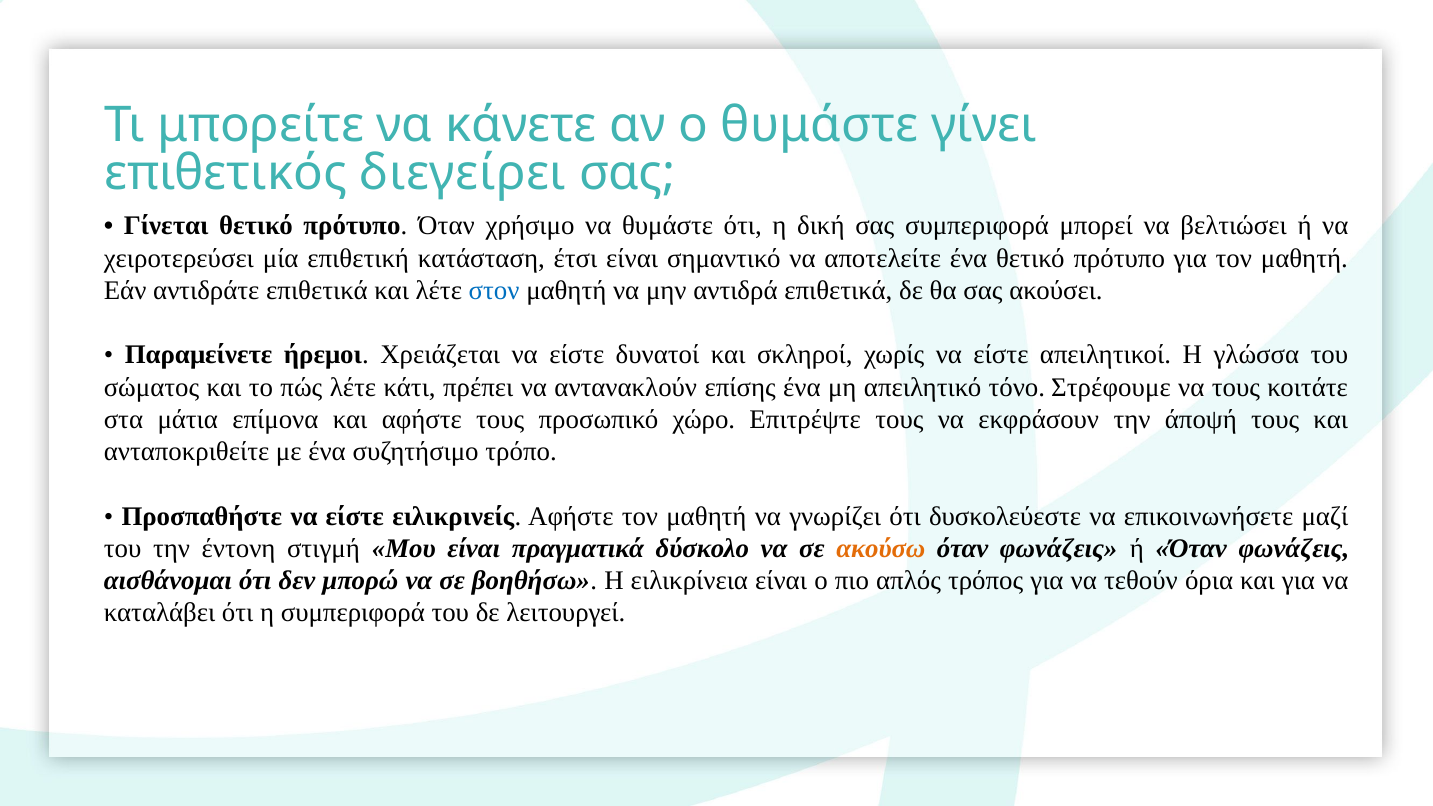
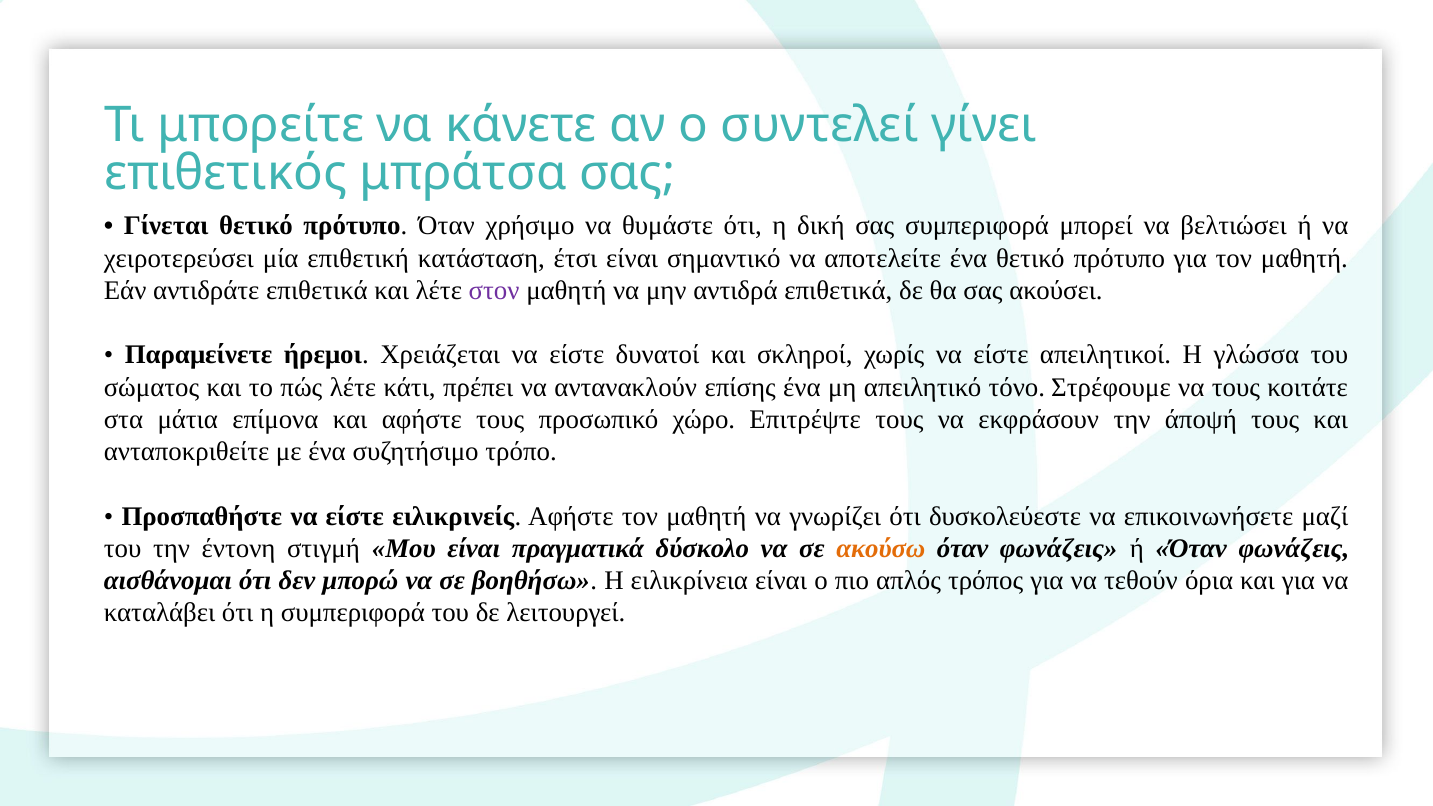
ο θυμάστε: θυμάστε -> συντελεί (820, 125)
διεγείρει: διεγείρει -> μπράτσα (463, 173)
στον colour: blue -> purple (494, 290)
